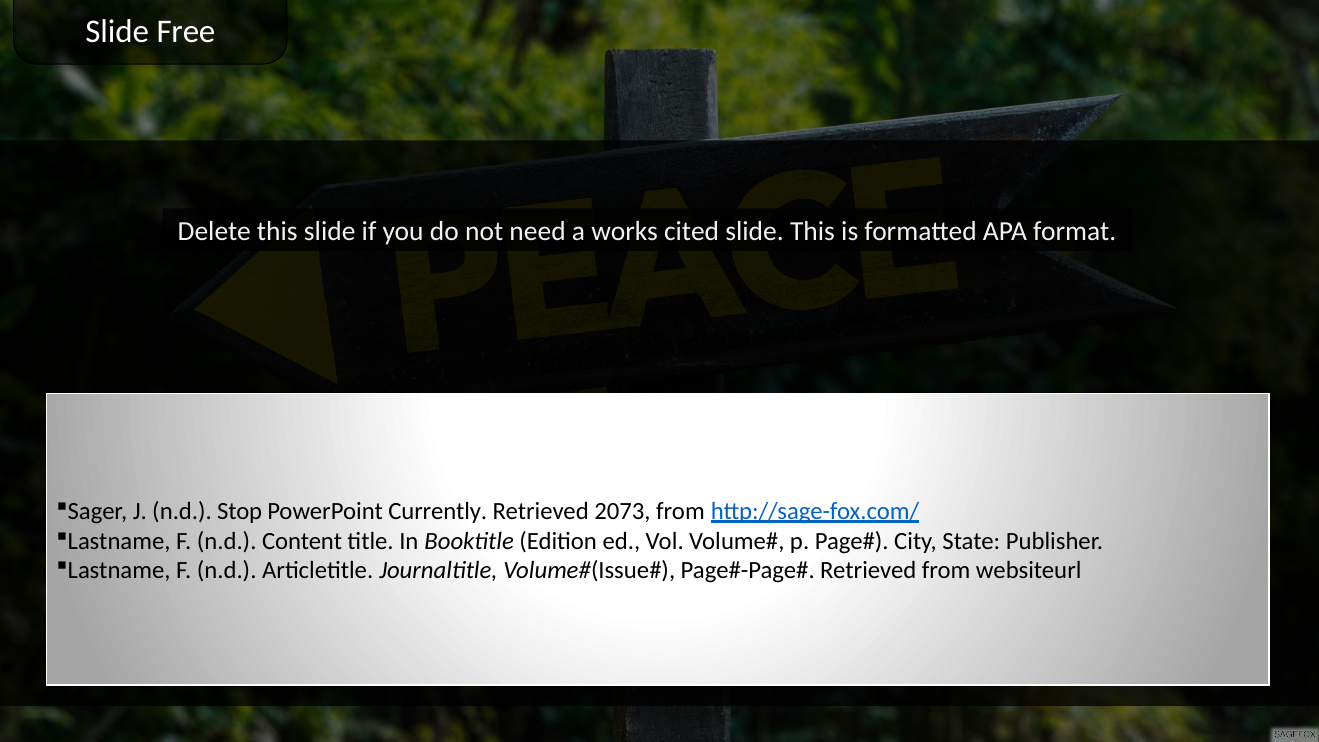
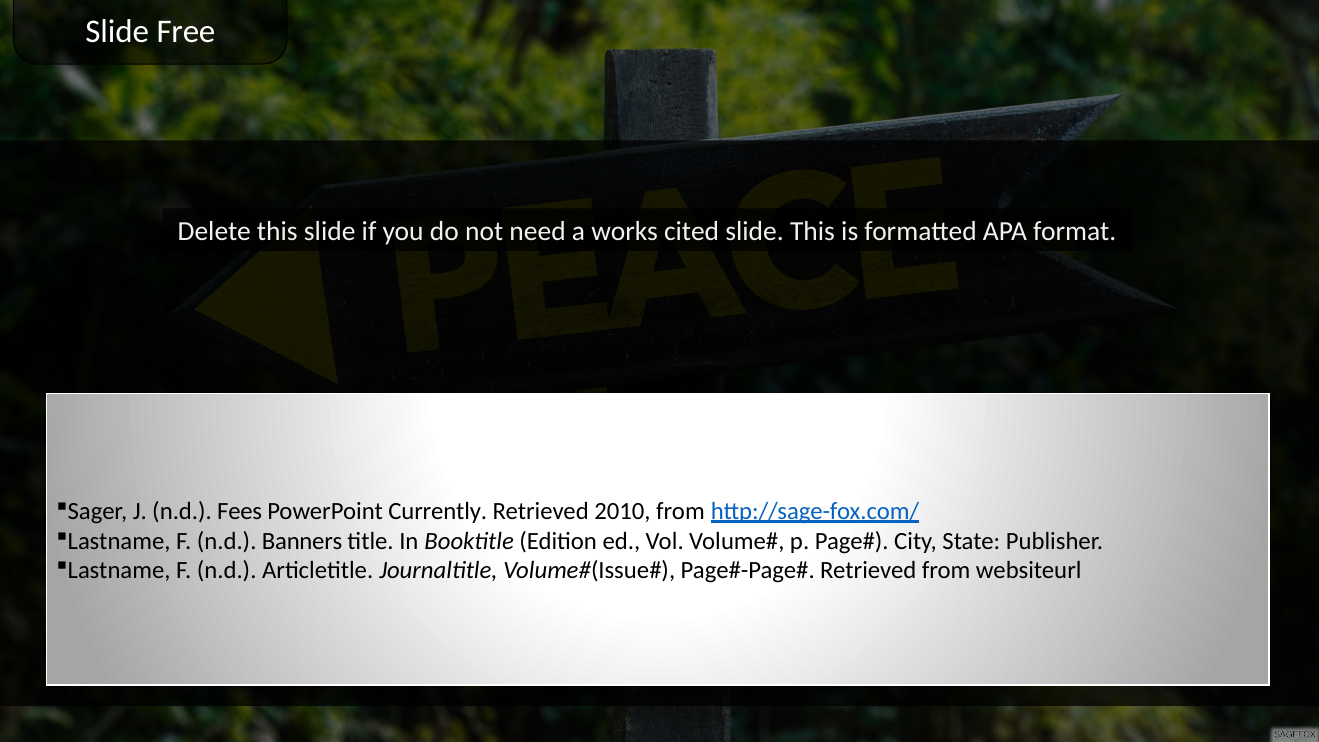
Stop: Stop -> Fees (240, 511)
2073: 2073 -> 2010 (622, 511)
Content: Content -> Banners (302, 541)
